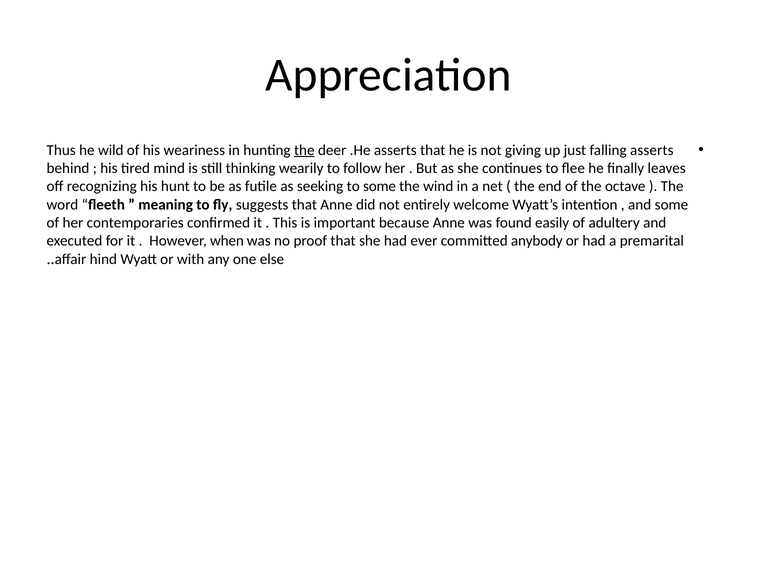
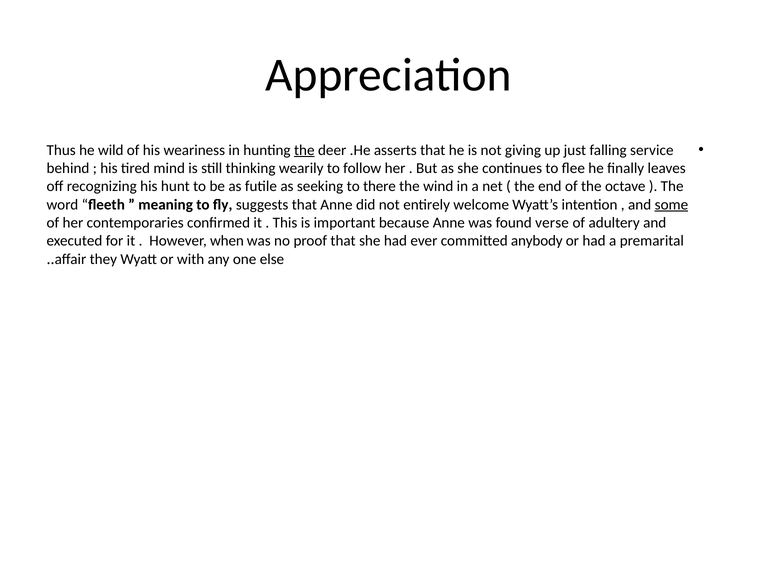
falling asserts: asserts -> service (652, 150)
to some: some -> there (380, 186)
some underline: none -> present (671, 205)
easily: easily -> verse (552, 223)
hind: hind -> they (103, 259)
